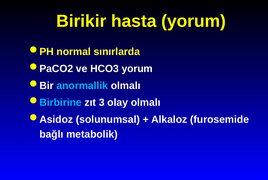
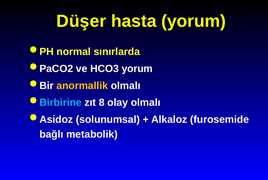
Birikir: Birikir -> Düşer (81, 21)
anormallik colour: light blue -> yellow (82, 85)
3: 3 -> 8 (102, 102)
